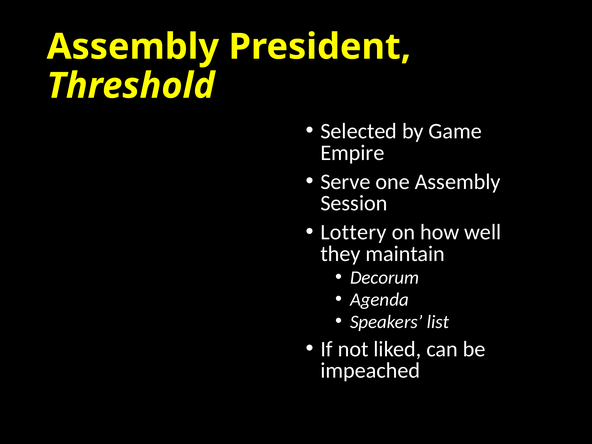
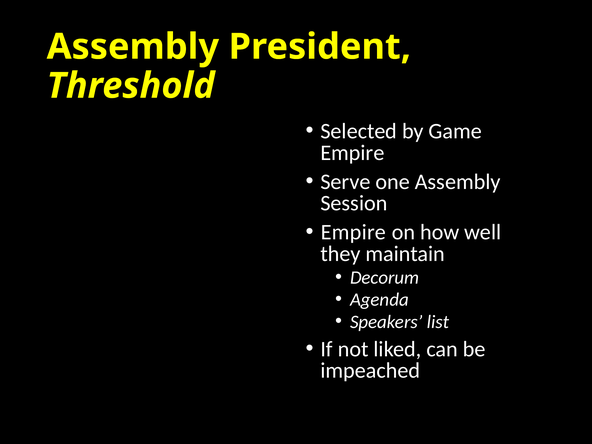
Lottery: Lottery -> Empire (353, 232)
